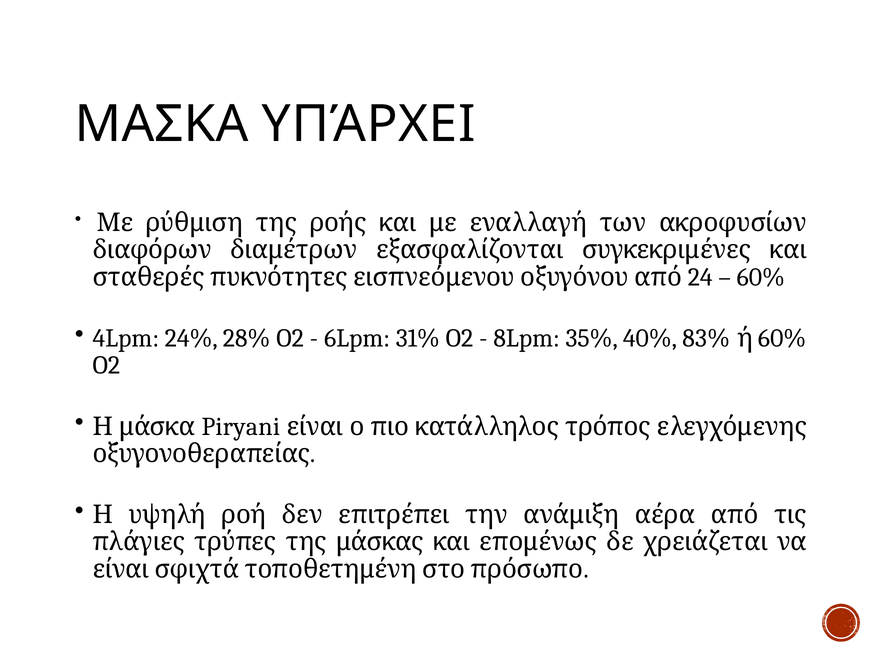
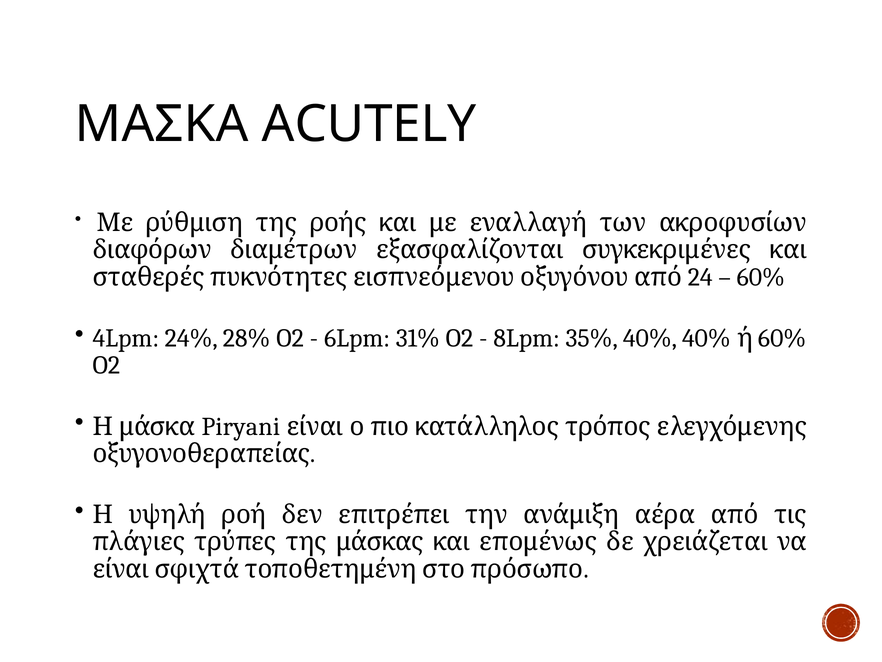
ΥΠΆΡΧΕΙ: ΥΠΆΡΧΕΙ -> ACUTELY (369, 124)
40% 83%: 83% -> 40% (706, 338)
